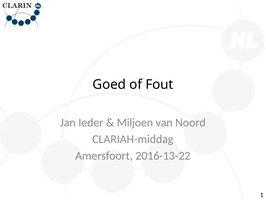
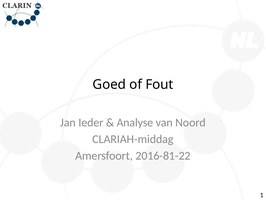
Miljoen: Miljoen -> Analyse (135, 122)
2016-13-22: 2016-13-22 -> 2016-81-22 (163, 155)
